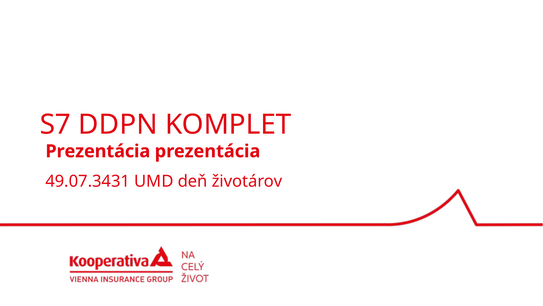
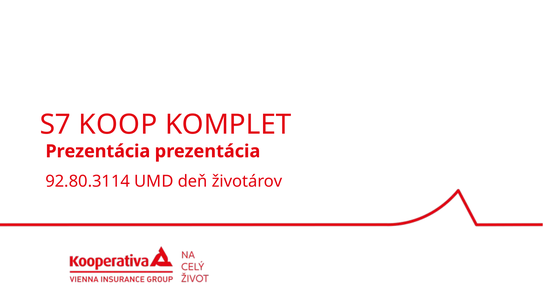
DDPN: DDPN -> KOOP (118, 124)
49.07.3431: 49.07.3431 -> 92.80.3114 (88, 181)
